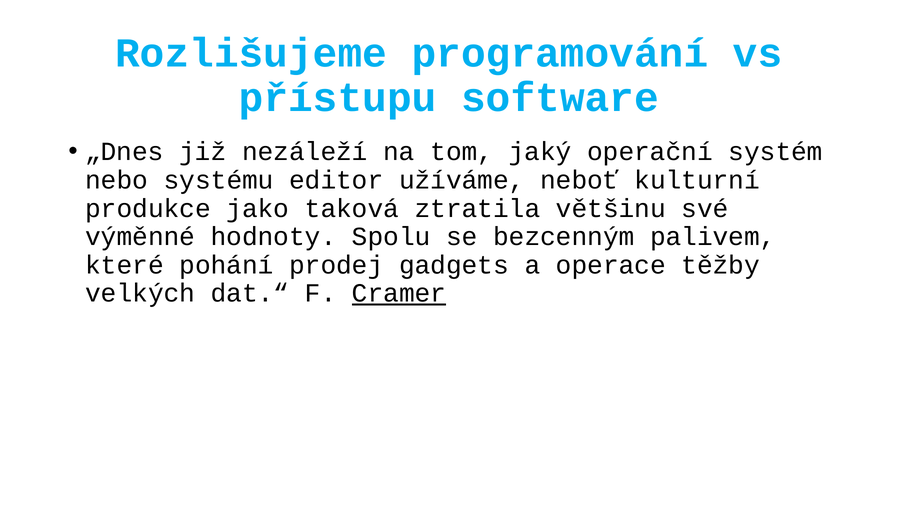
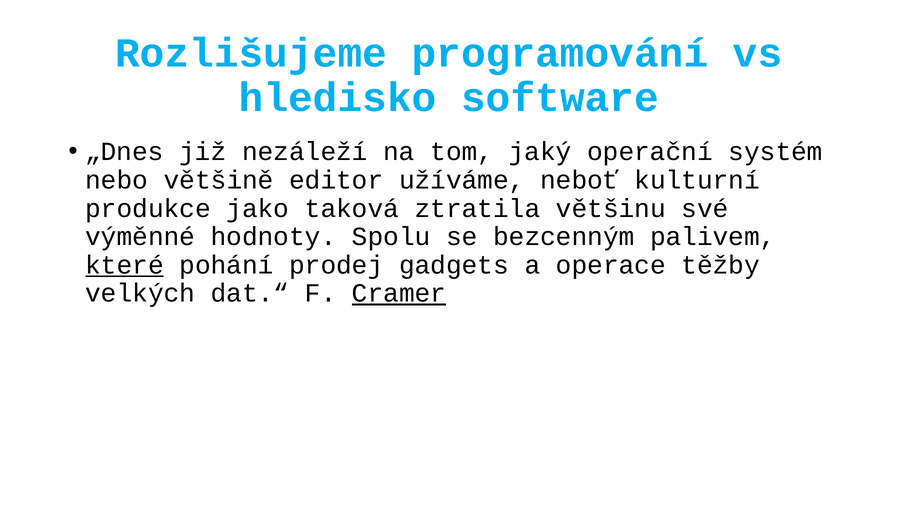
přístupu: přístupu -> hledisko (338, 98)
systému: systému -> většině (219, 180)
které underline: none -> present (125, 265)
